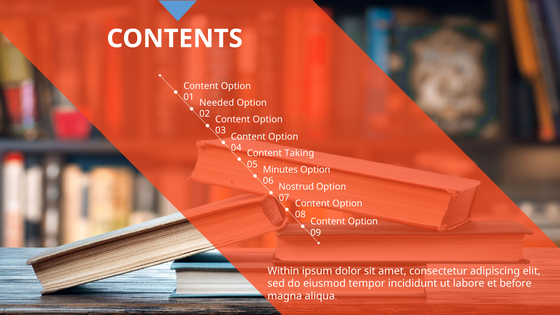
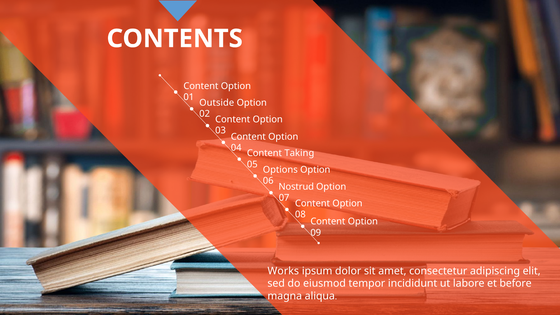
Needed: Needed -> Outside (217, 103)
Minutes: Minutes -> Options (280, 170)
Within: Within -> Works (283, 271)
